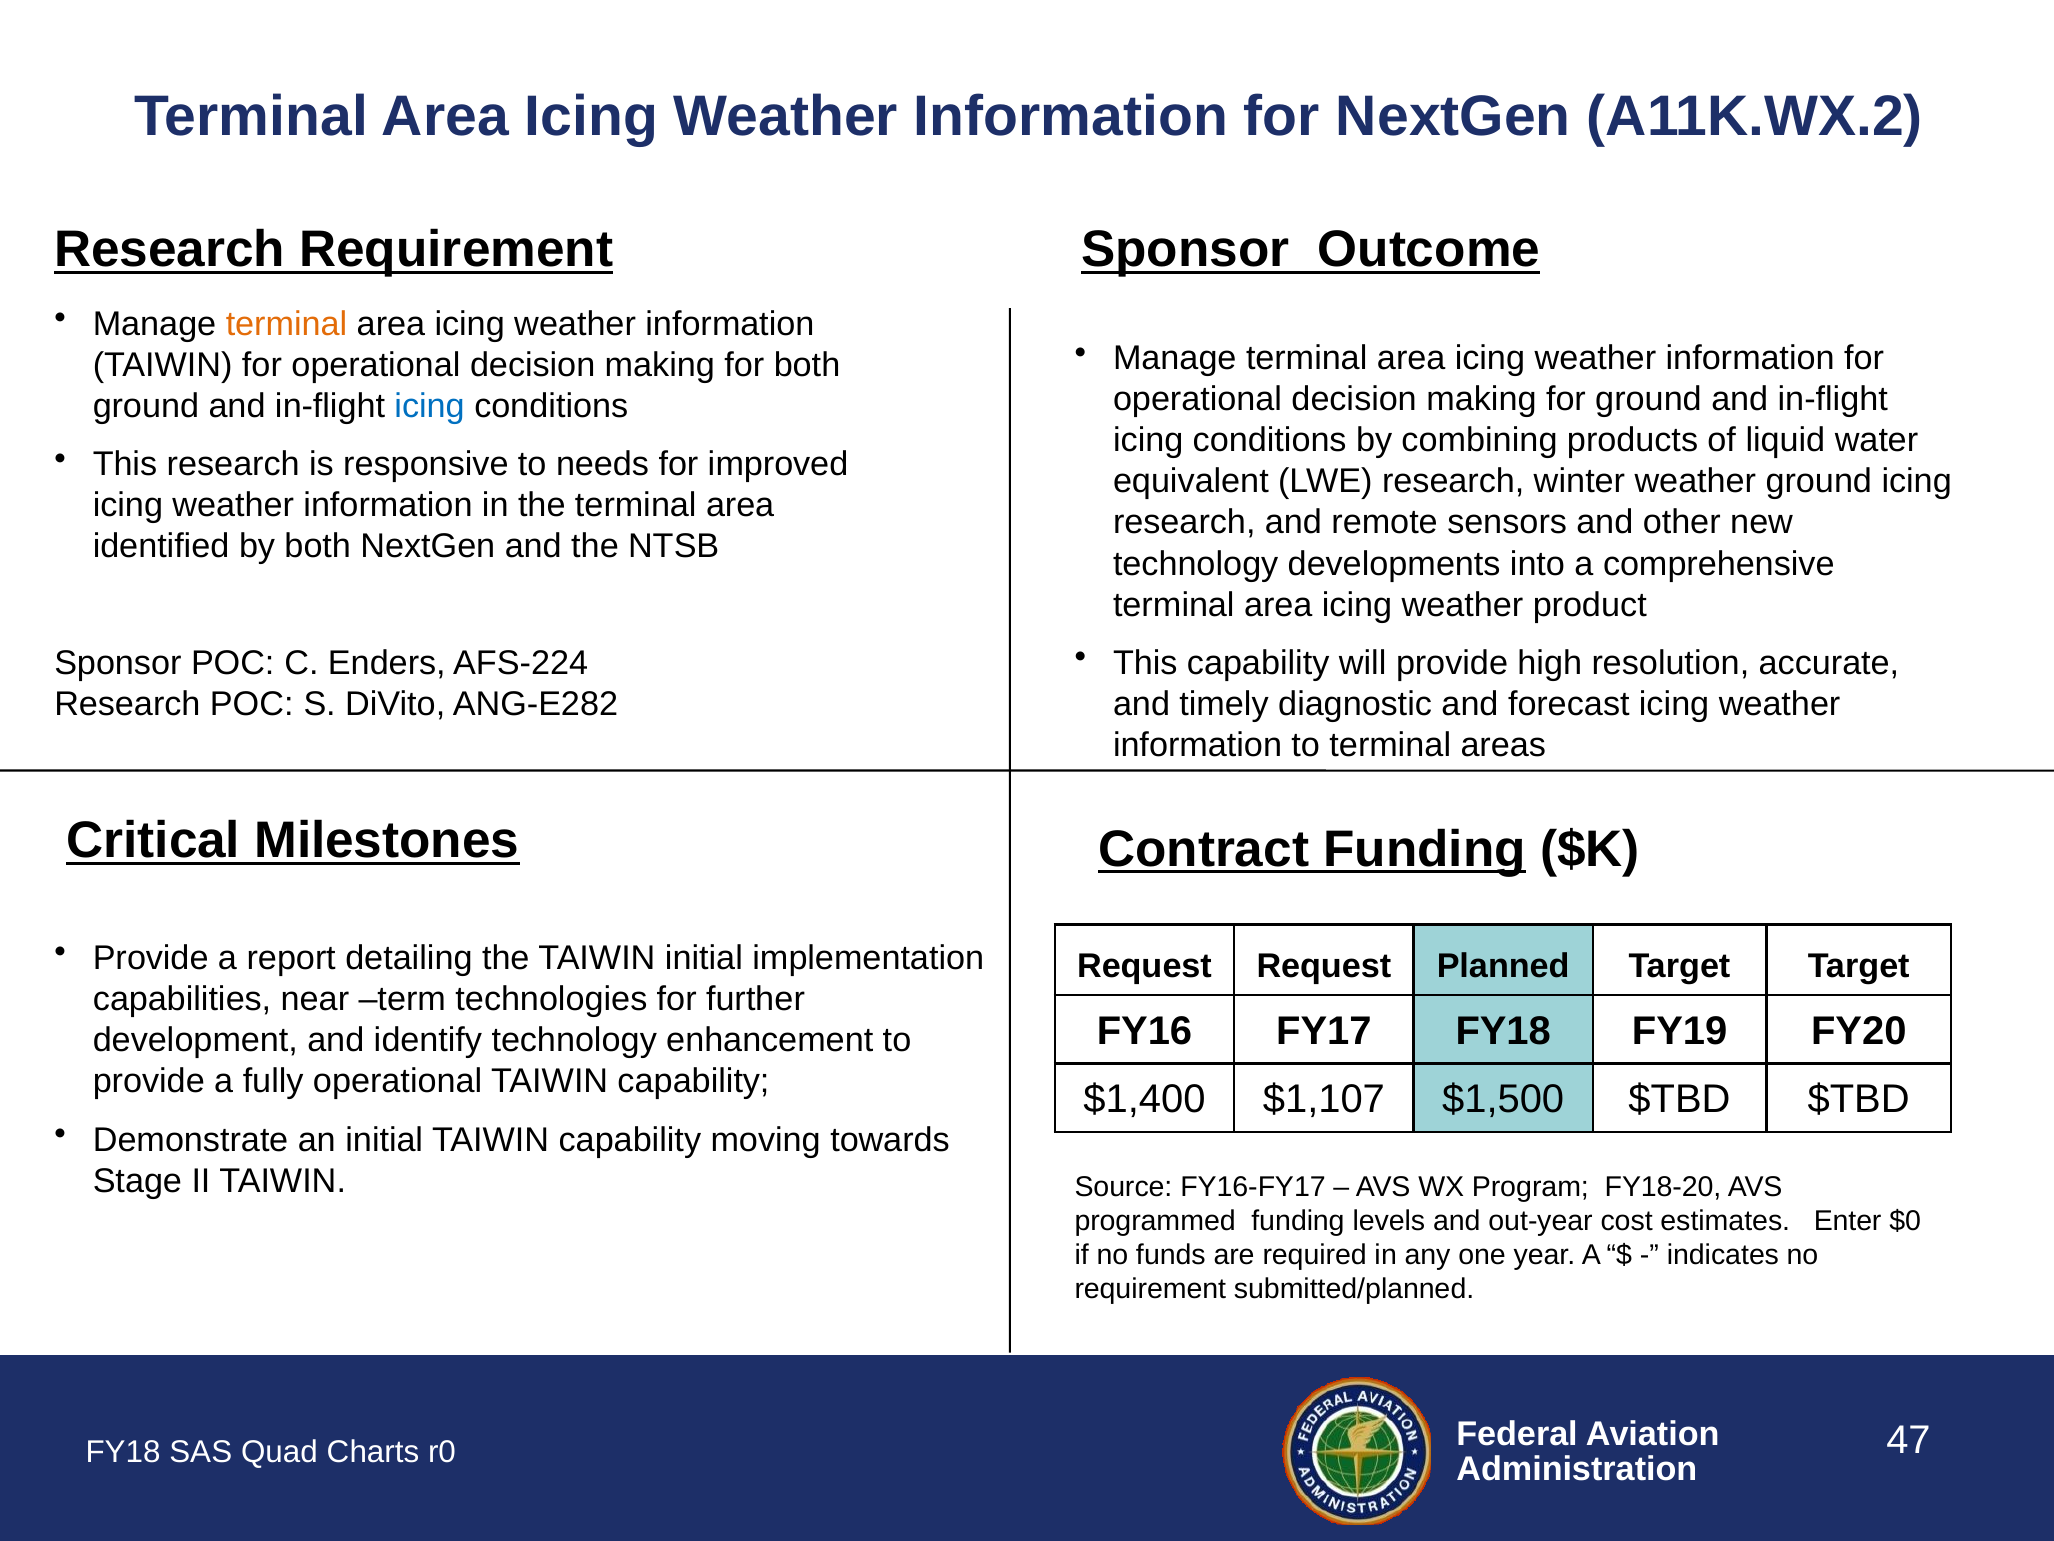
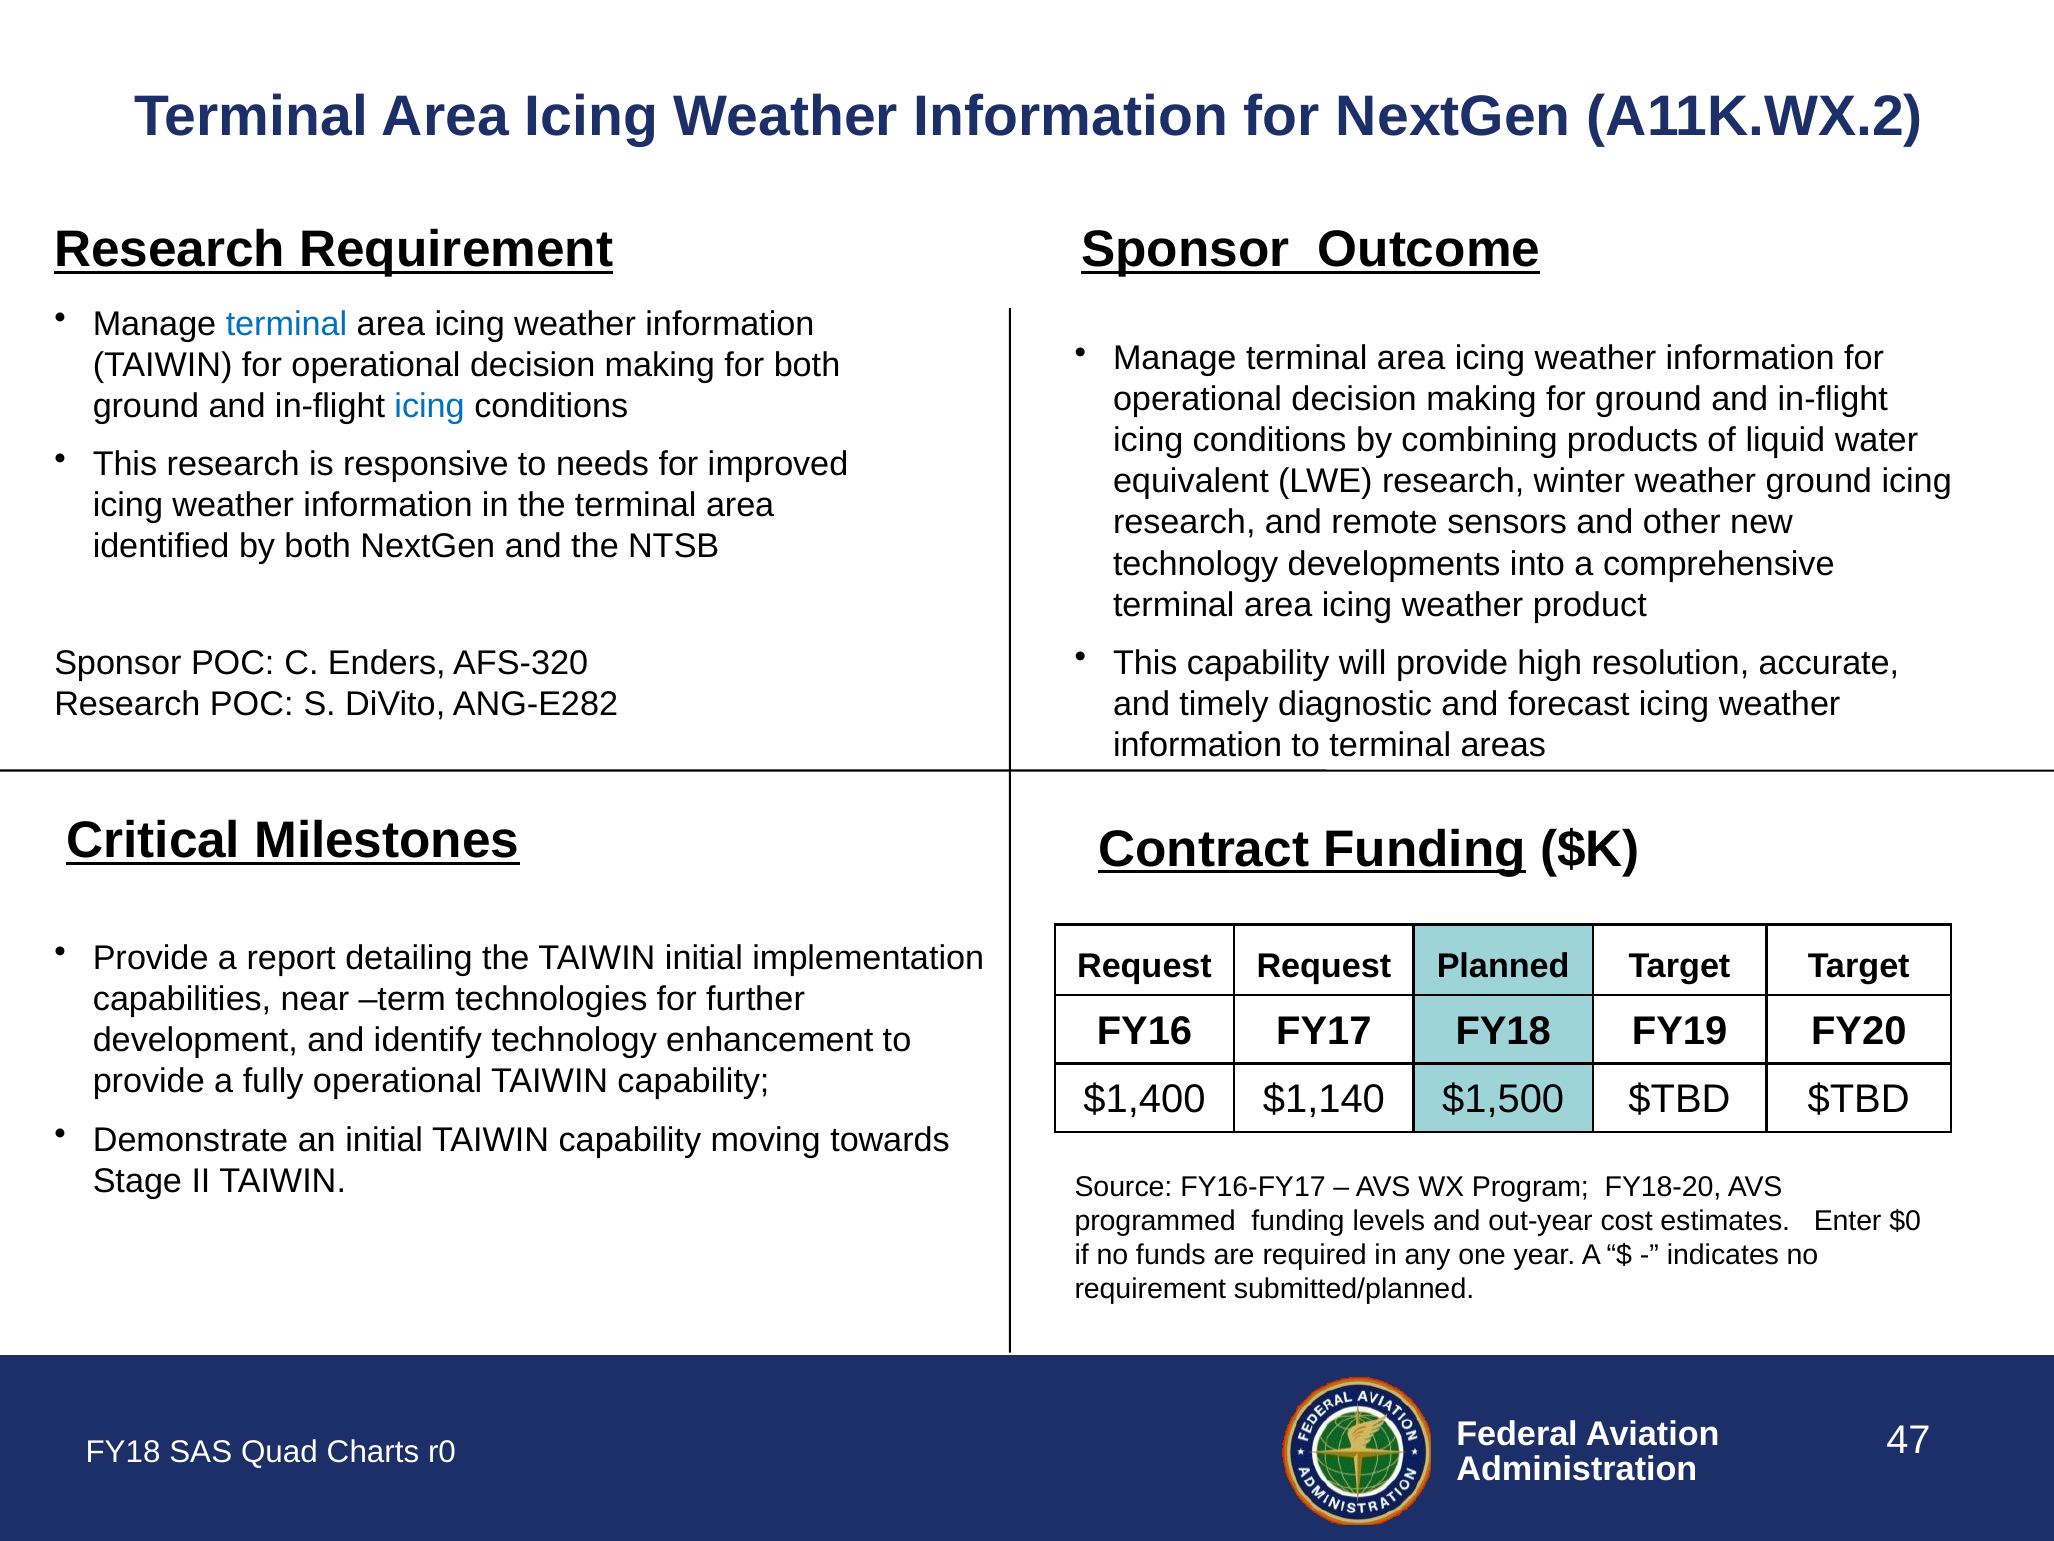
terminal colour: orange -> blue (286, 324)
AFS-224: AFS-224 -> AFS-320 (521, 663)
$1,107: $1,107 -> $1,140 (1324, 1099)
